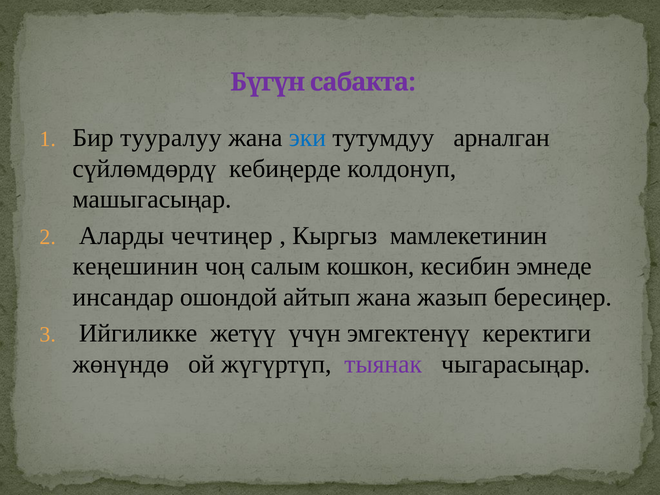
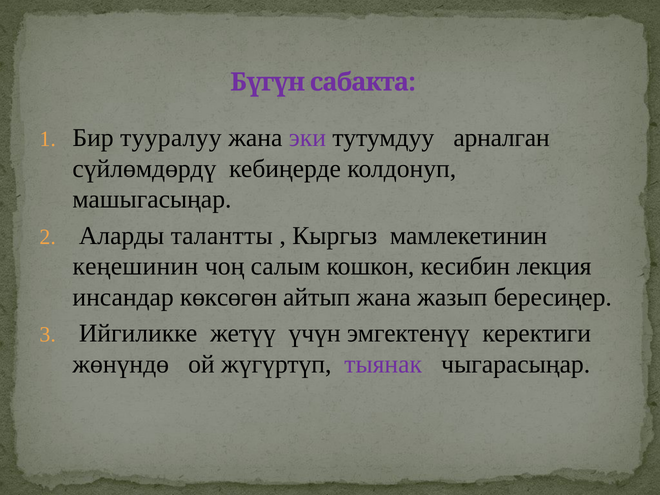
эки colour: blue -> purple (307, 138)
чечтиңер: чечтиңер -> талантты (222, 236)
эмнеде: эмнеде -> лекция (554, 266)
ошондой: ошондой -> көксөгөн (229, 297)
